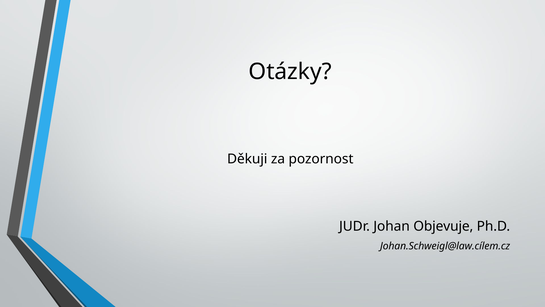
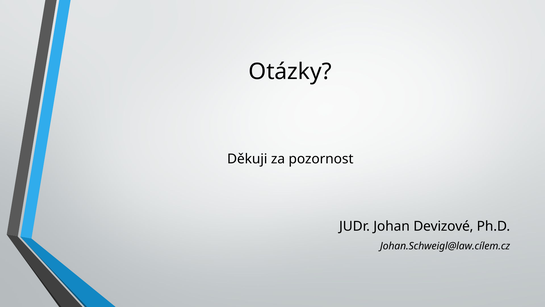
Objevuje: Objevuje -> Devizové (443, 226)
